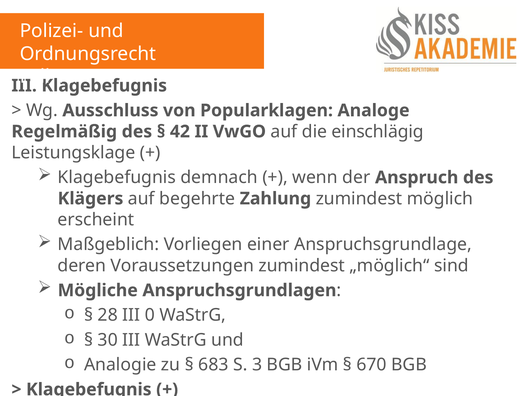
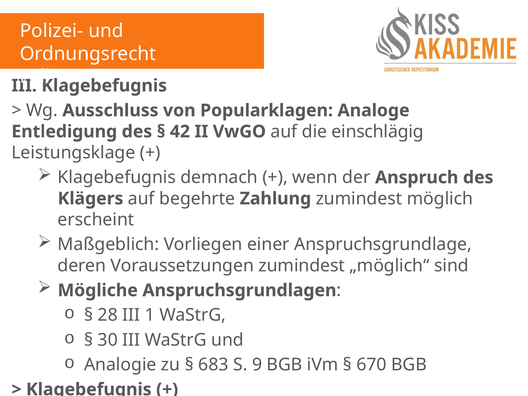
Regelmäßig: Regelmäßig -> Entledigung (64, 132)
0: 0 -> 1 (150, 315)
3: 3 -> 9 (257, 365)
